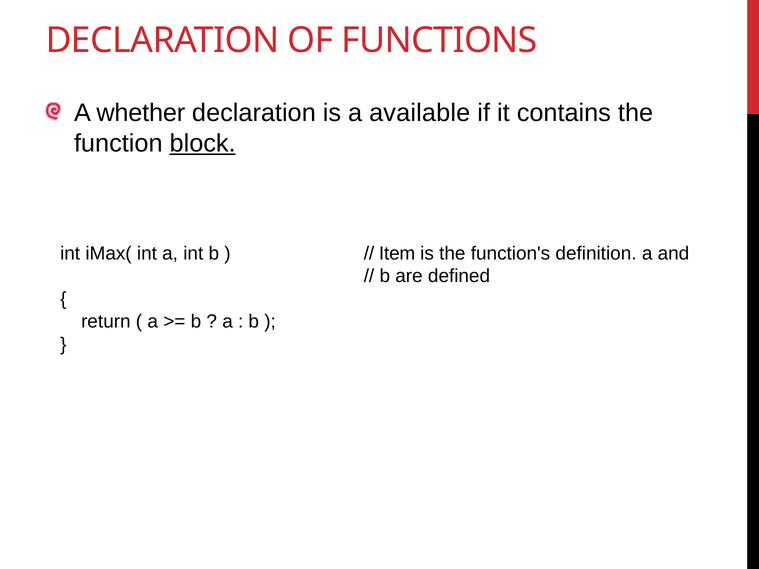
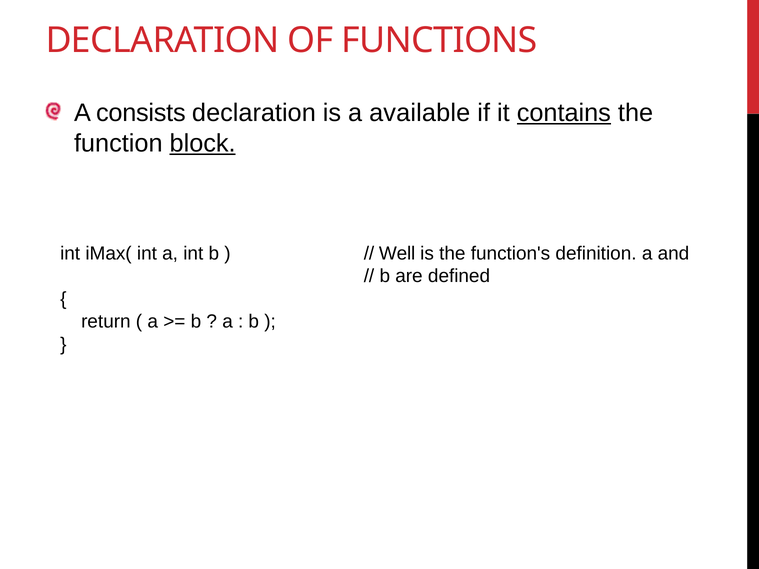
whether: whether -> consists (141, 113)
contains underline: none -> present (564, 113)
Item: Item -> Well (397, 254)
